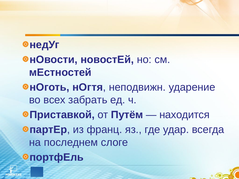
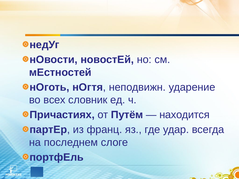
забрать: забрать -> словник (88, 100)
Приставкой: Приставкой -> Причастиях (62, 115)
